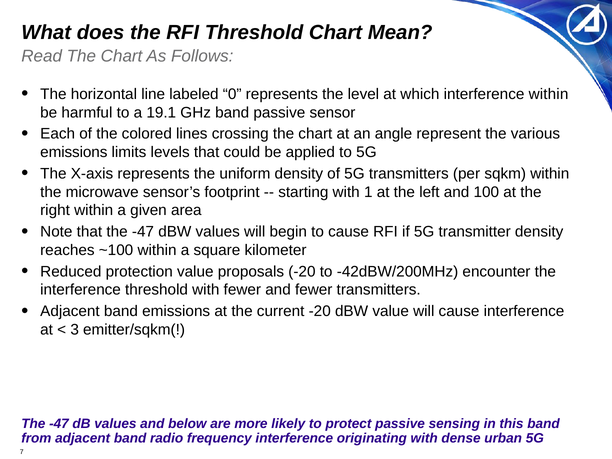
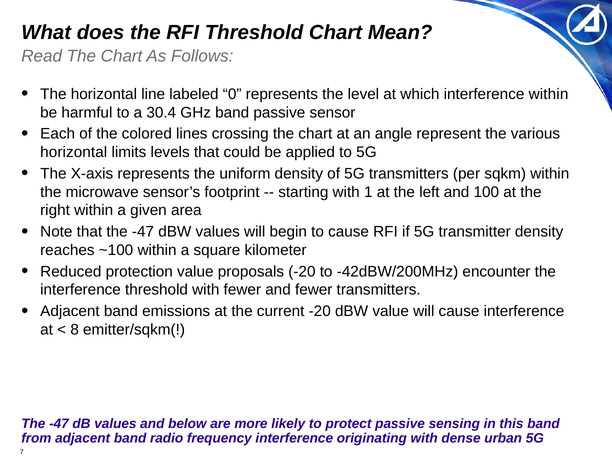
19.1: 19.1 -> 30.4 (161, 112)
emissions: emissions -> horizontal (74, 152)
3: 3 -> 8 (75, 330)
